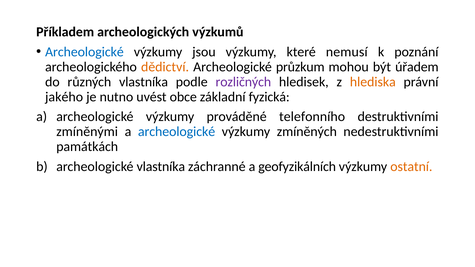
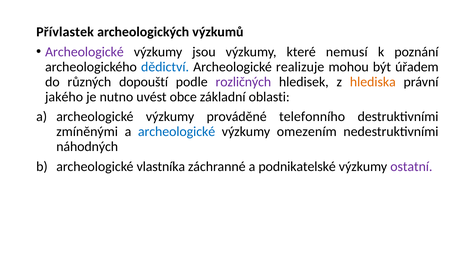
Příkladem: Příkladem -> Přívlastek (65, 32)
Archeologické colour: blue -> purple (84, 52)
dědictví colour: orange -> blue (165, 67)
průzkum: průzkum -> realizuje (300, 67)
různých vlastníka: vlastníka -> dopouští (144, 82)
fyzická: fyzická -> oblasti (269, 97)
zmíněných: zmíněných -> omezením (307, 132)
památkách: památkách -> náhodných (87, 147)
geofyzikálních: geofyzikálních -> podnikatelské (297, 167)
ostatní colour: orange -> purple (411, 167)
